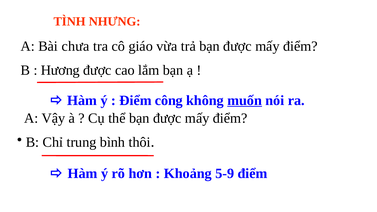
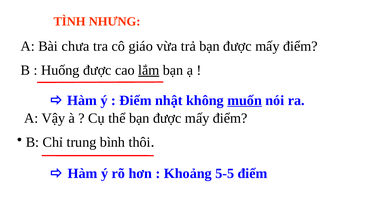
Hương: Hương -> Huống (60, 70)
lắm underline: none -> present (149, 70)
công: công -> nhật (169, 100)
5-9: 5-9 -> 5-5 (225, 173)
